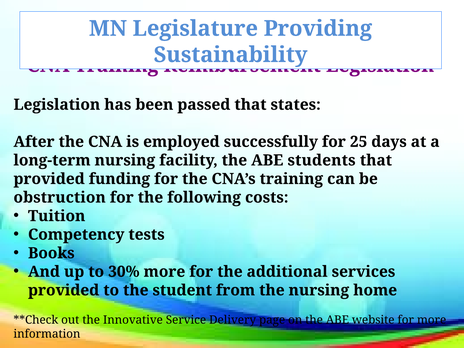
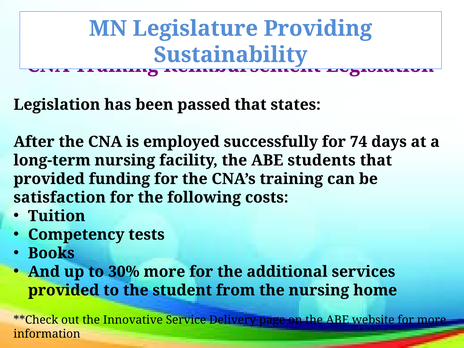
25: 25 -> 74 (359, 142)
obstruction: obstruction -> satisfaction (60, 197)
